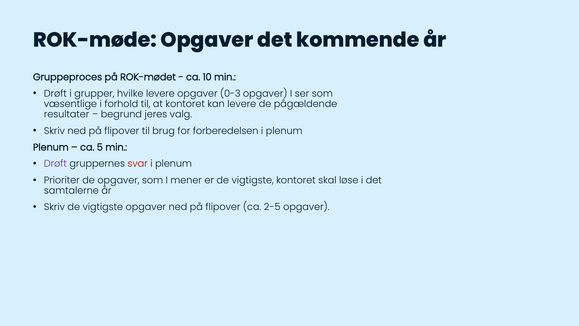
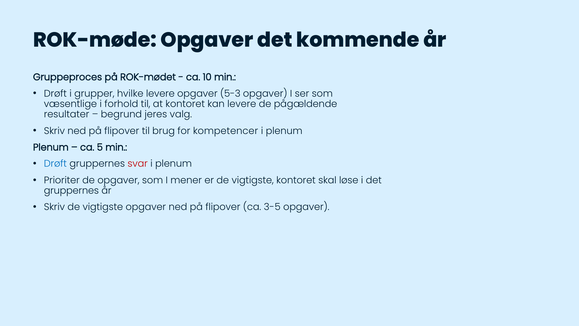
0-3: 0-3 -> 5-3 (230, 93)
forberedelsen: forberedelsen -> kompetencer (226, 131)
Drøft colour: purple -> blue (55, 164)
samtalerne: samtalerne -> gruppernes (71, 190)
2-5: 2-5 -> 3-5 (272, 207)
